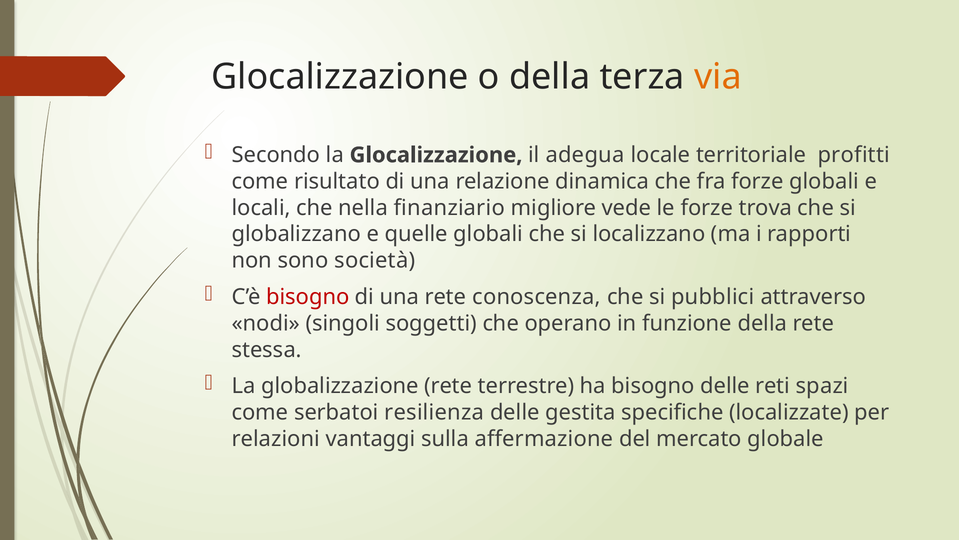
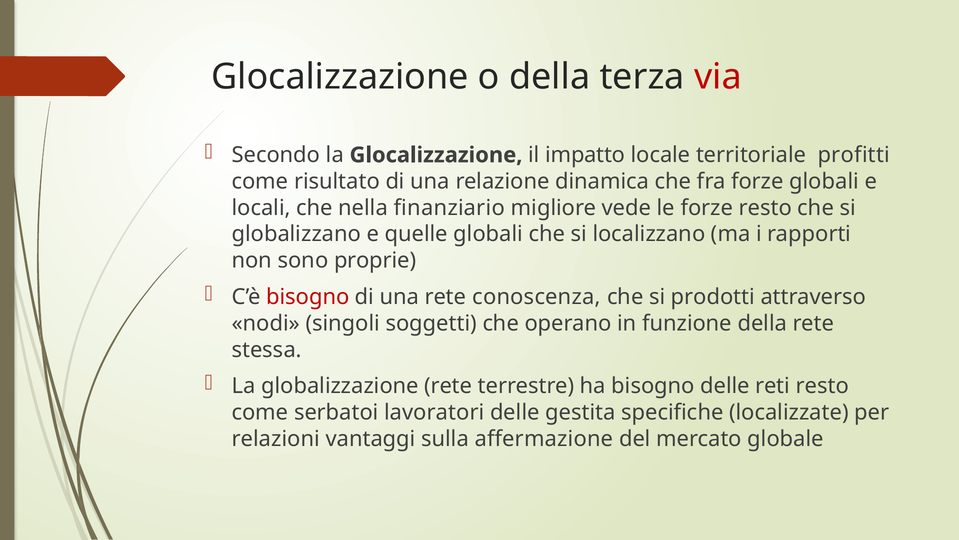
via colour: orange -> red (718, 77)
adegua: adegua -> impatto (585, 155)
forze trova: trova -> resto (765, 208)
società: società -> proprie (375, 260)
pubblici: pubblici -> prodotti (713, 297)
reti spazi: spazi -> resto (822, 386)
resilienza: resilienza -> lavoratori (434, 412)
